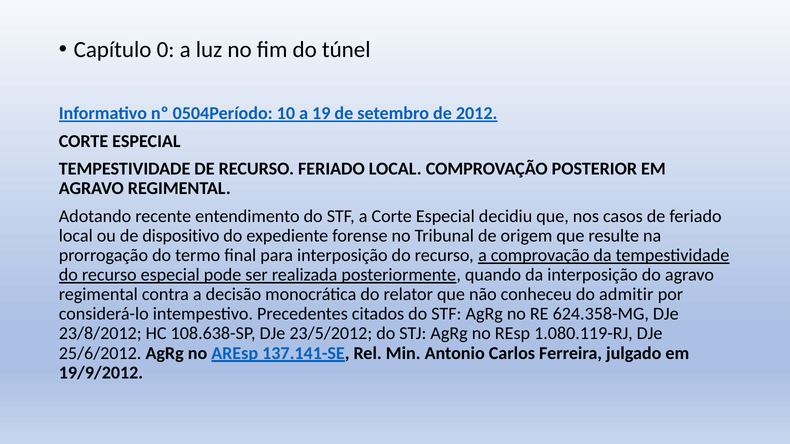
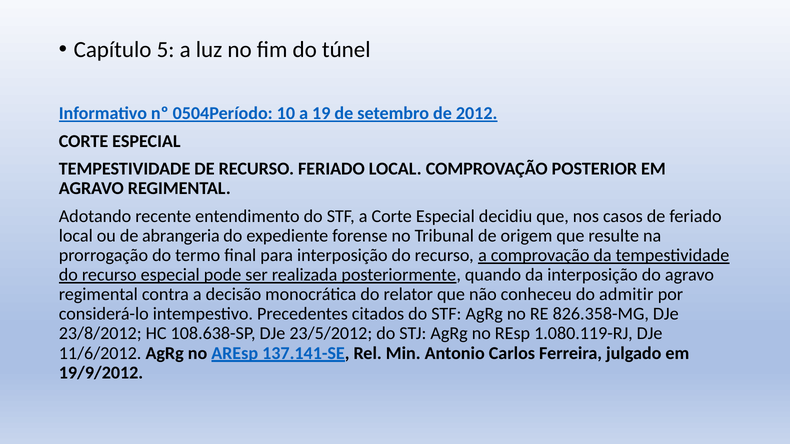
0: 0 -> 5 (166, 50)
dispositivo: dispositivo -> abrangeria (181, 236)
624.358-MG: 624.358-MG -> 826.358-MG (601, 314)
25/6/2012: 25/6/2012 -> 11/6/2012 (100, 354)
